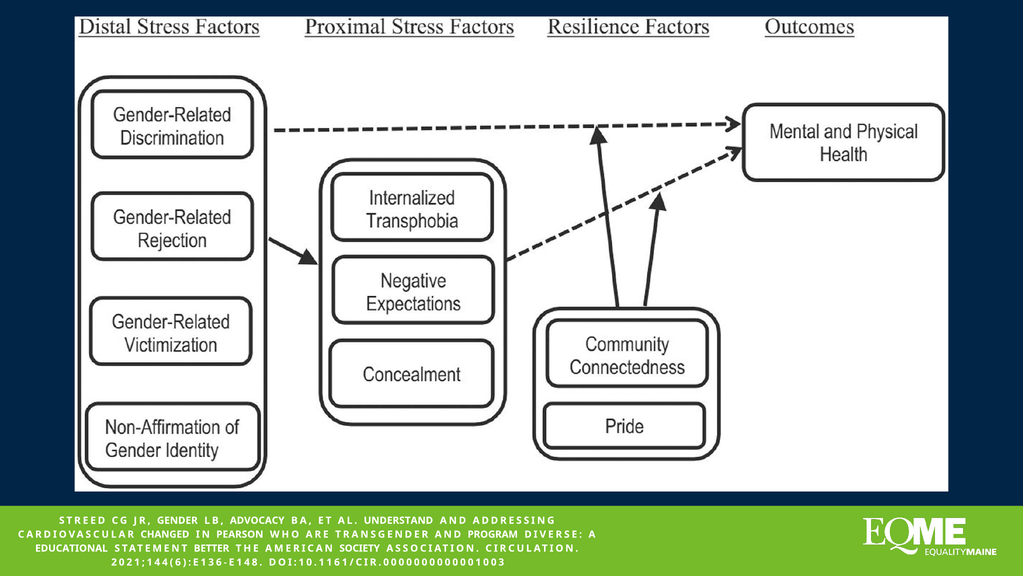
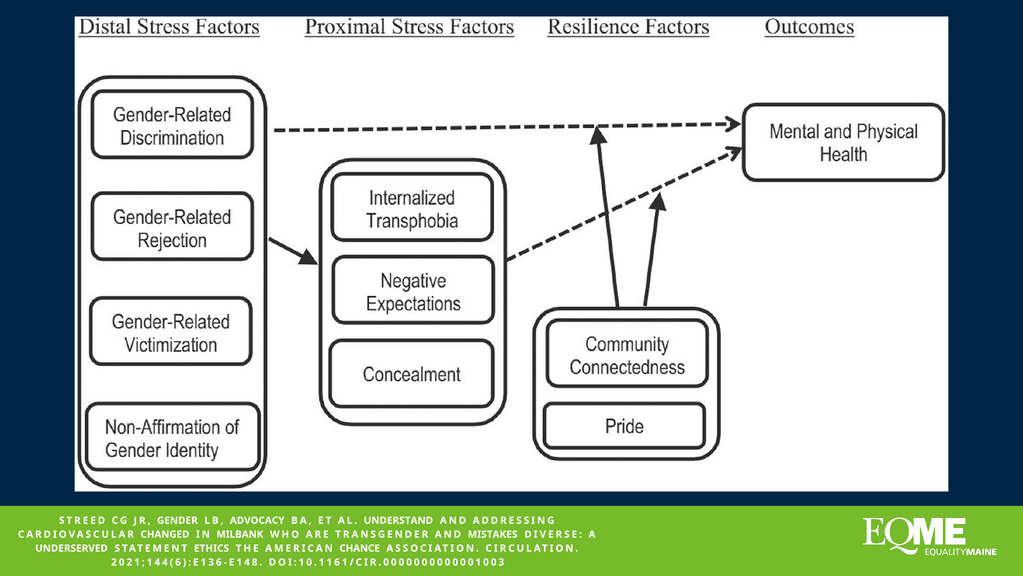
PEARSON: PEARSON -> MILBANK (240, 534)
PROGRAM: PROGRAM -> MISTAKES (493, 534)
EDUCATIONAL: EDUCATIONAL -> UNDERSERVED (72, 548)
BETTER: BETTER -> ETHICS (211, 548)
SOCIETY: SOCIETY -> CHANCE (360, 548)
